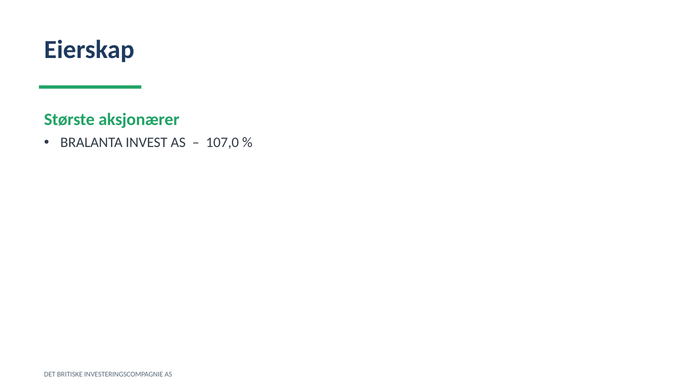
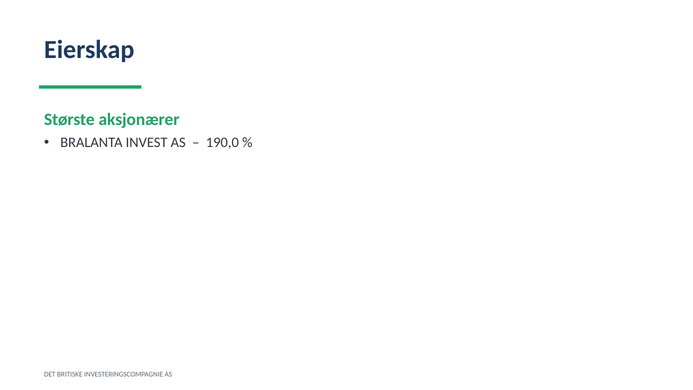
107,0: 107,0 -> 190,0 (222, 143)
